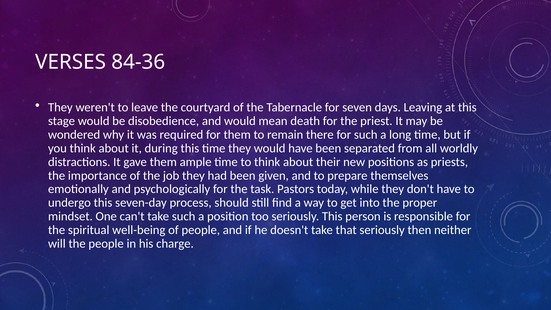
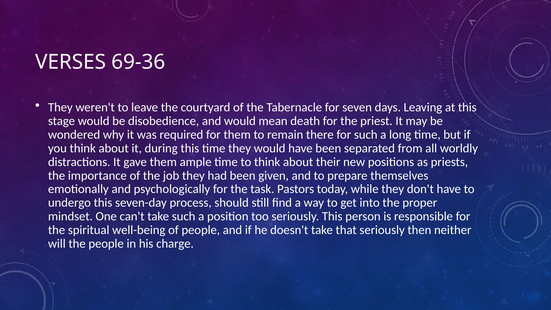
84-36: 84-36 -> 69-36 (138, 62)
